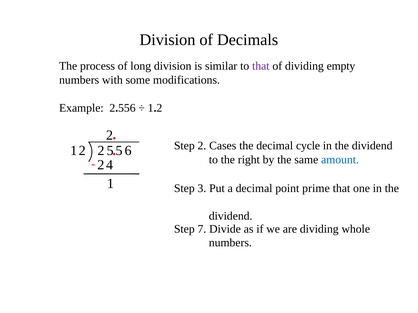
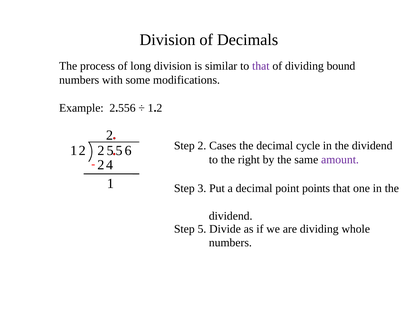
empty: empty -> bound (341, 66)
amount colour: blue -> purple (340, 160)
prime: prime -> points (316, 189)
Step 7: 7 -> 5 (202, 229)
